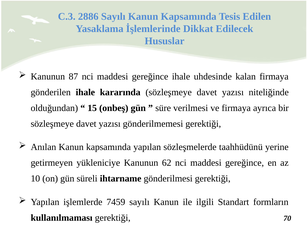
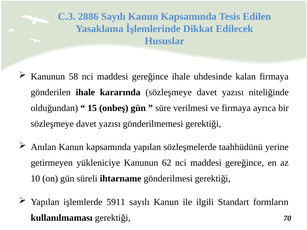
87: 87 -> 58 (73, 77)
7459: 7459 -> 5911 (116, 202)
